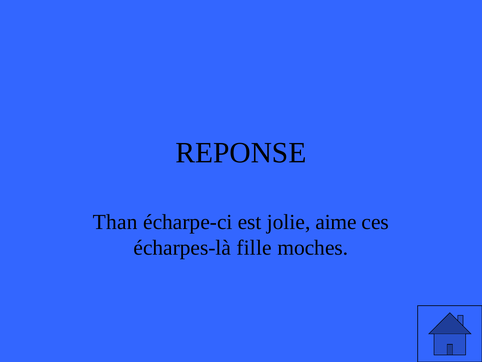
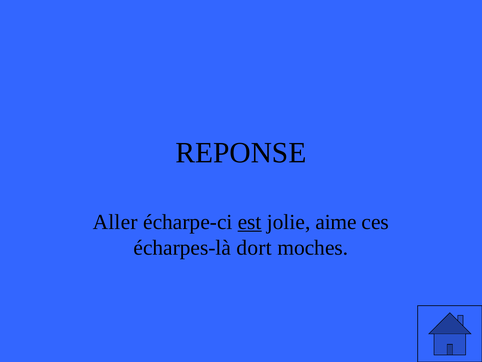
Than: Than -> Aller (115, 222)
est underline: none -> present (250, 222)
fille: fille -> dort (254, 247)
